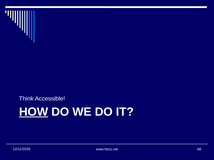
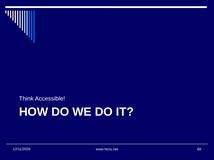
HOW underline: present -> none (34, 112)
